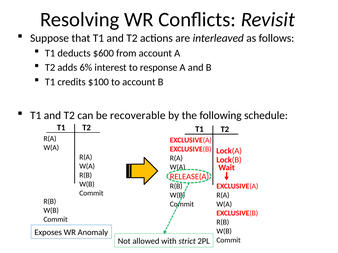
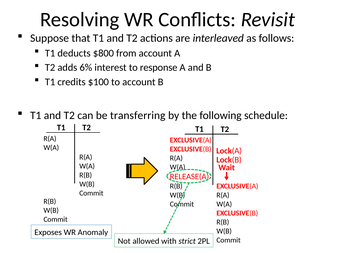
$600: $600 -> $800 (103, 53)
recoverable: recoverable -> transferring (138, 116)
